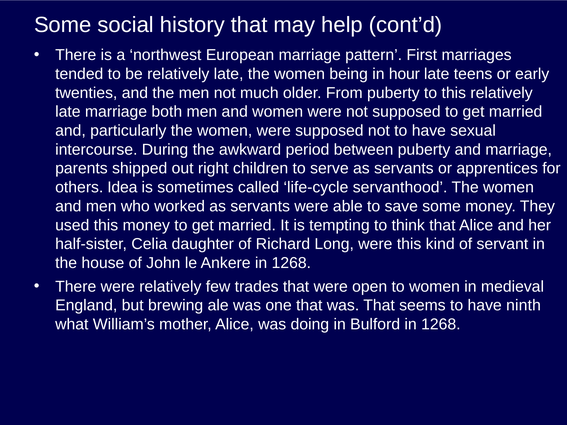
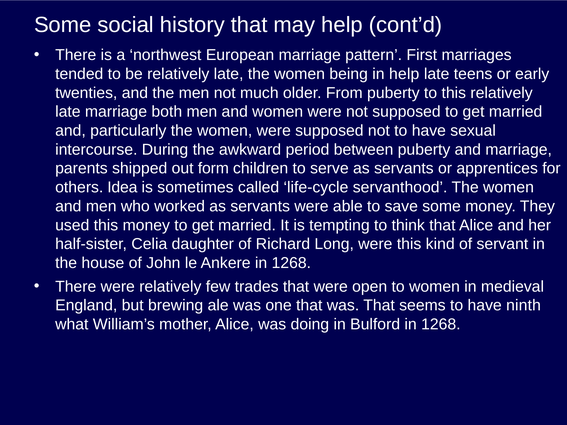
in hour: hour -> help (404, 74)
right: right -> form (213, 169)
